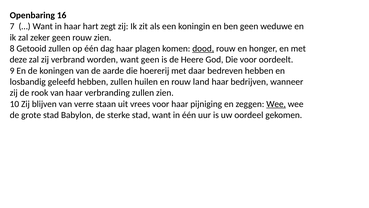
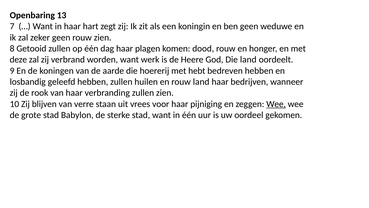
16: 16 -> 13 (62, 15)
dood underline: present -> none (203, 48)
want geen: geen -> werk (150, 60)
Die voor: voor -> land (248, 60)
daar: daar -> hebt (197, 71)
